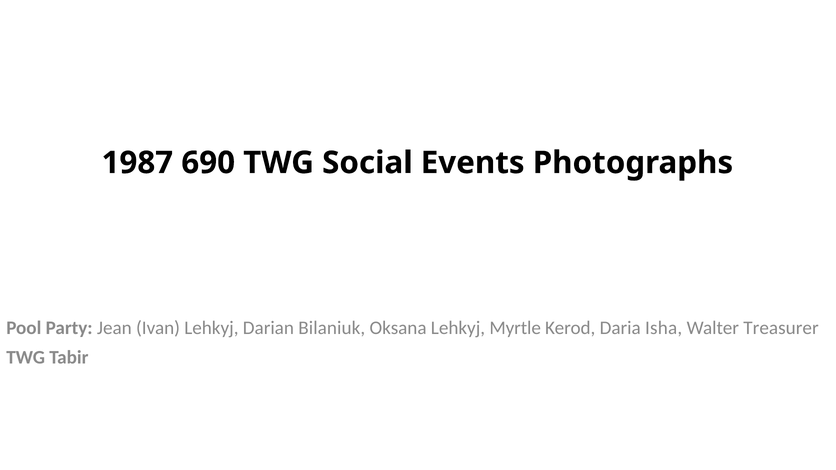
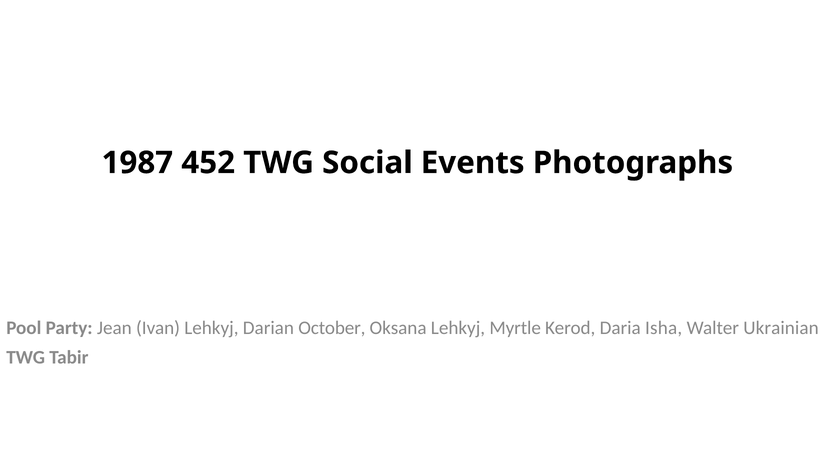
690: 690 -> 452 (208, 163)
Bilaniuk: Bilaniuk -> October (332, 328)
Treasurer: Treasurer -> Ukrainian (781, 328)
